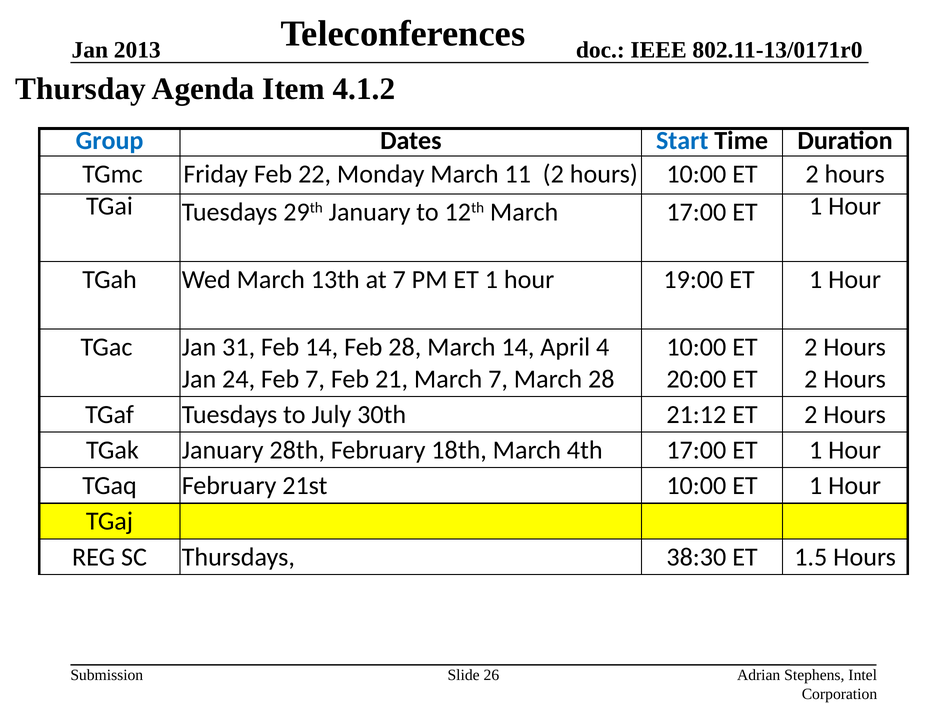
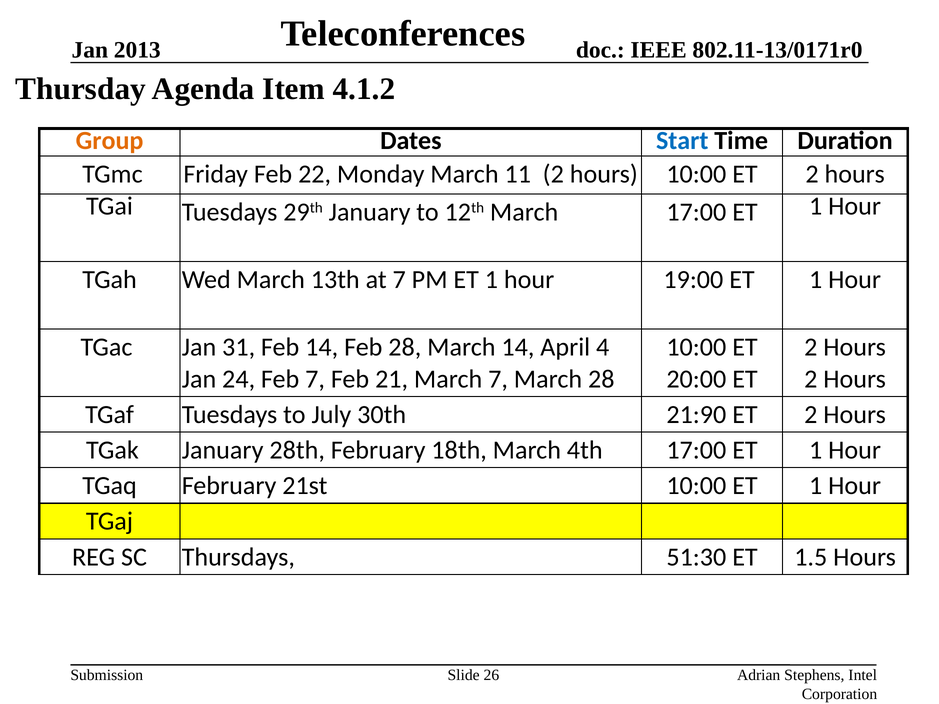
Group colour: blue -> orange (110, 141)
21:12: 21:12 -> 21:90 (696, 415)
38:30: 38:30 -> 51:30 (696, 557)
